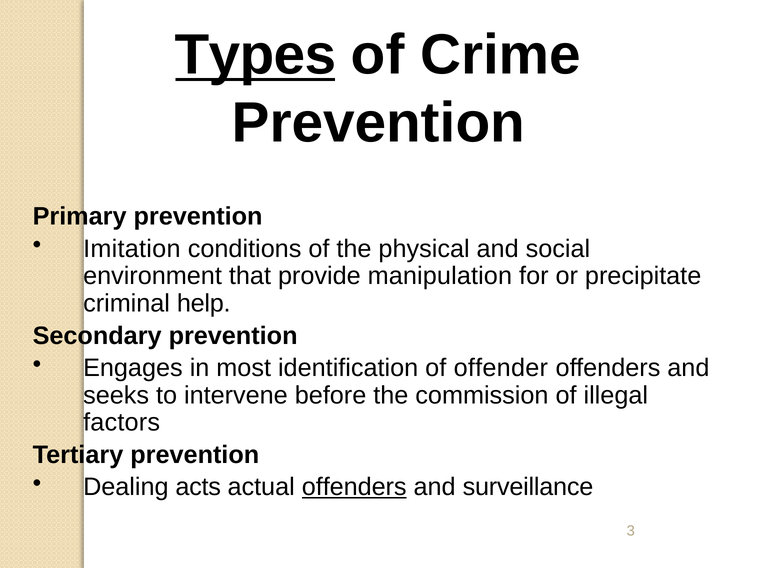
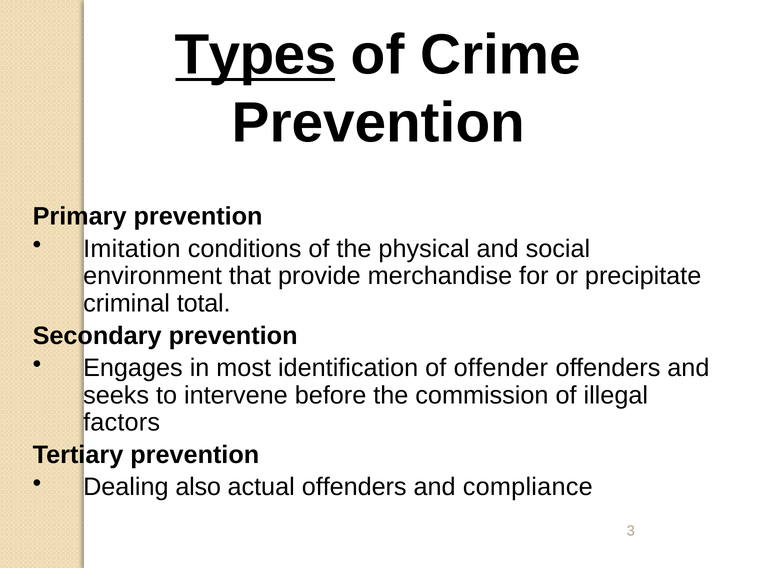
manipulation: manipulation -> merchandise (440, 276)
help: help -> total (204, 303)
acts: acts -> also (198, 487)
offenders underline: present -> none (354, 487)
surveillance: surveillance -> compliance (528, 487)
